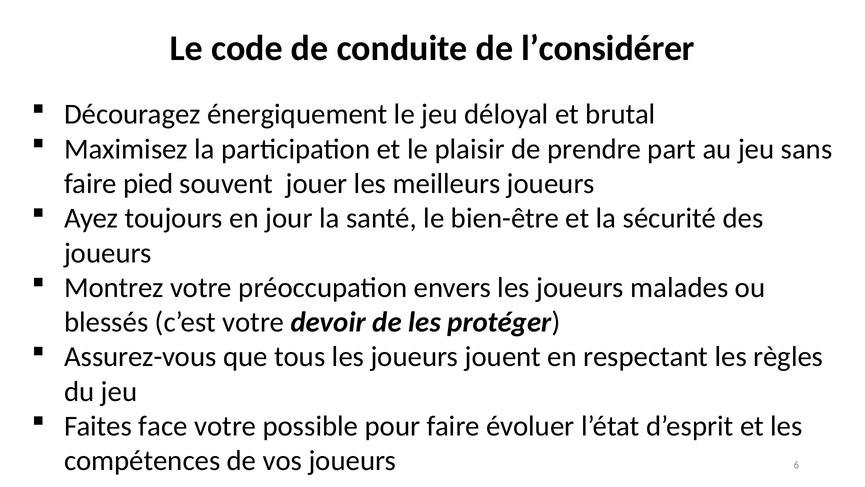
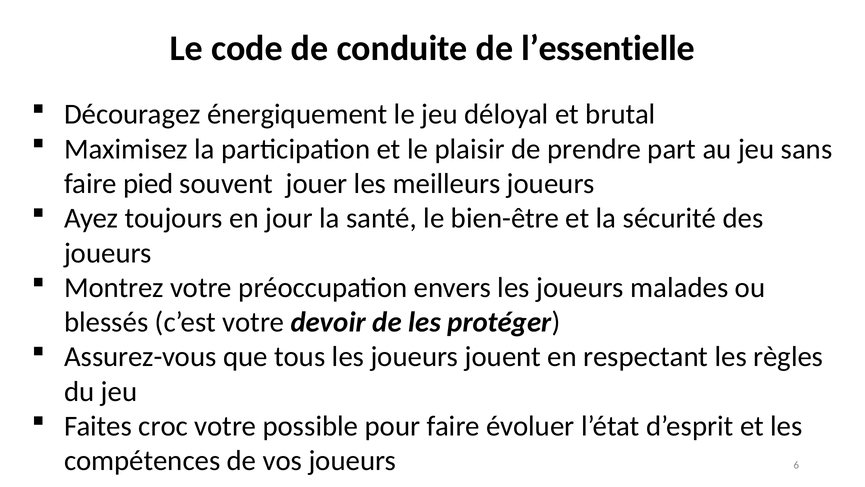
l’considérer: l’considérer -> l’essentielle (608, 49)
face: face -> croc (163, 426)
